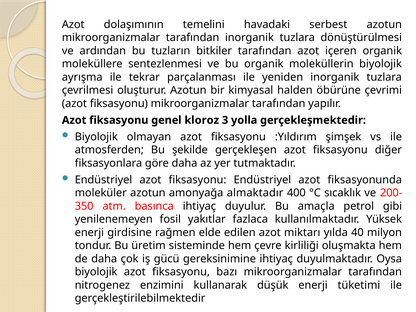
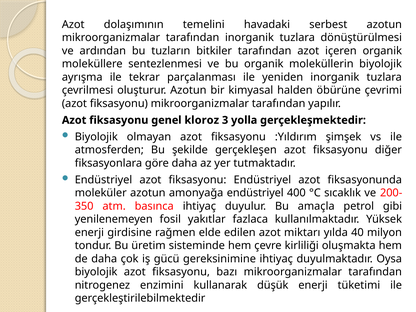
amonyağa almaktadır: almaktadır -> endüstriyel (255, 193)
